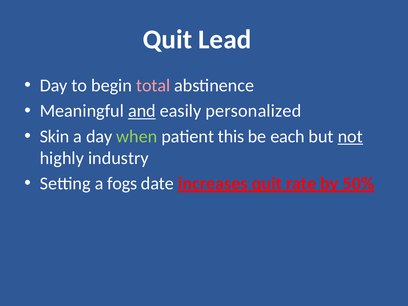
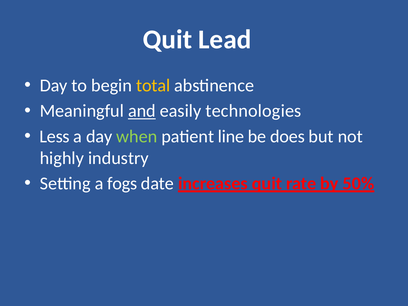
total colour: pink -> yellow (153, 86)
personalized: personalized -> technologies (253, 111)
Skin: Skin -> Less (55, 136)
this: this -> line (231, 136)
each: each -> does (288, 136)
not underline: present -> none (350, 136)
